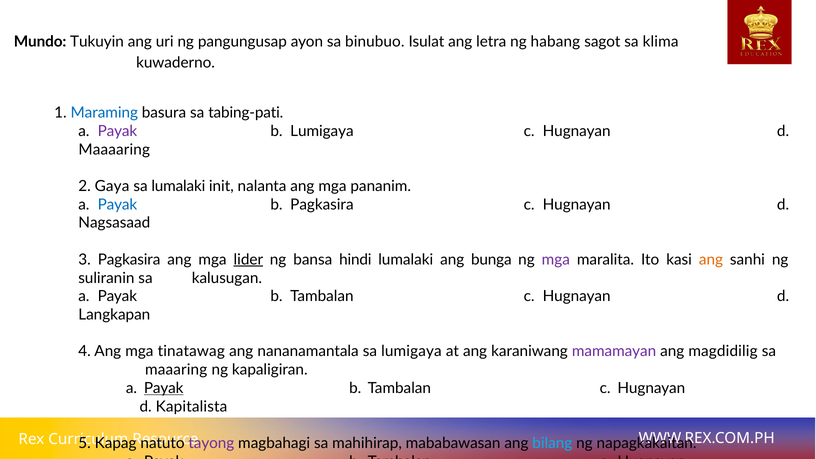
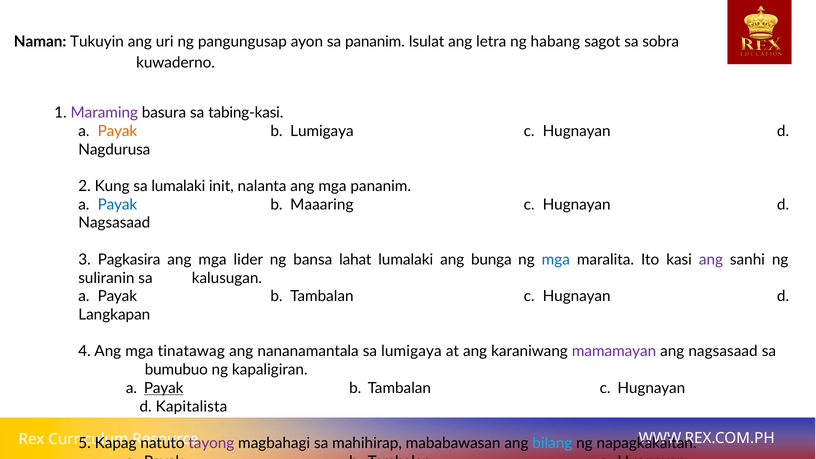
Mundo: Mundo -> Naman (40, 42)
sa binubuo: binubuo -> pananim (375, 42)
klima: klima -> sobra (661, 42)
Maraming colour: blue -> purple (104, 113)
tabing-pati: tabing-pati -> tabing-kasi (246, 113)
Payak colour: purple -> orange (117, 131)
Maaaaring: Maaaaring -> Nagdurusa (114, 149)
Gaya: Gaya -> Kung (112, 186)
b Pagkasira: Pagkasira -> Maaaring (322, 205)
lider underline: present -> none (248, 260)
hindi: hindi -> lahat (355, 260)
mga colour: purple -> blue (556, 260)
ang colour: orange -> purple (711, 260)
ang magdidilig: magdidilig -> nagsasaad (723, 351)
maaaring: maaaring -> bumubuo (176, 370)
